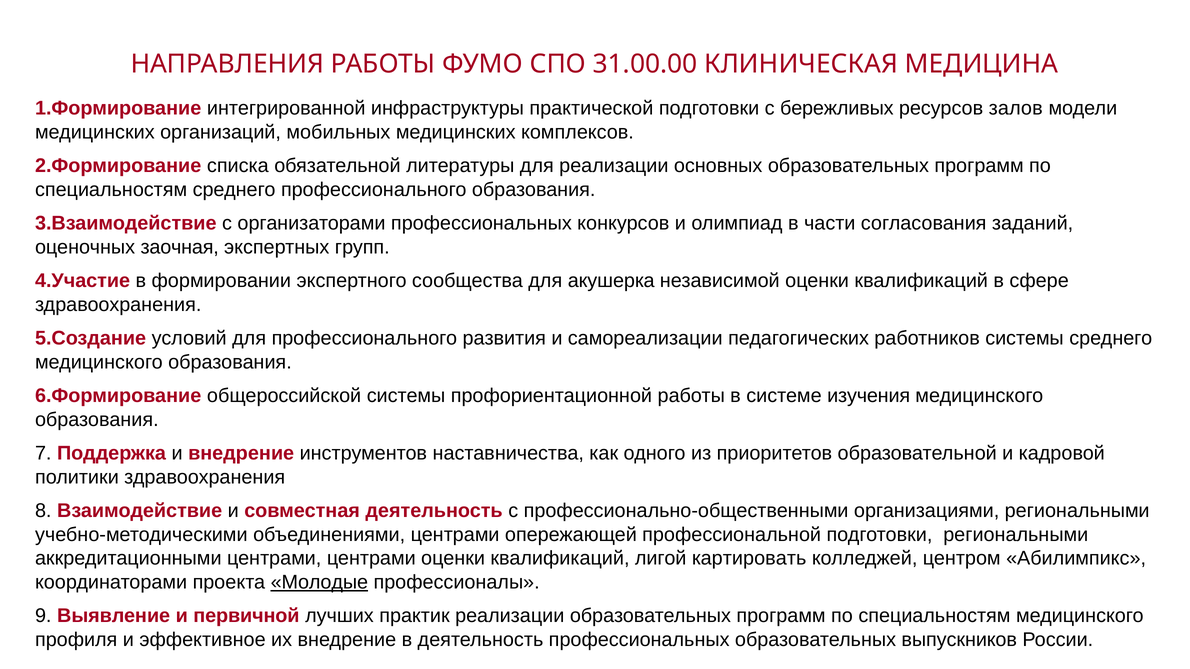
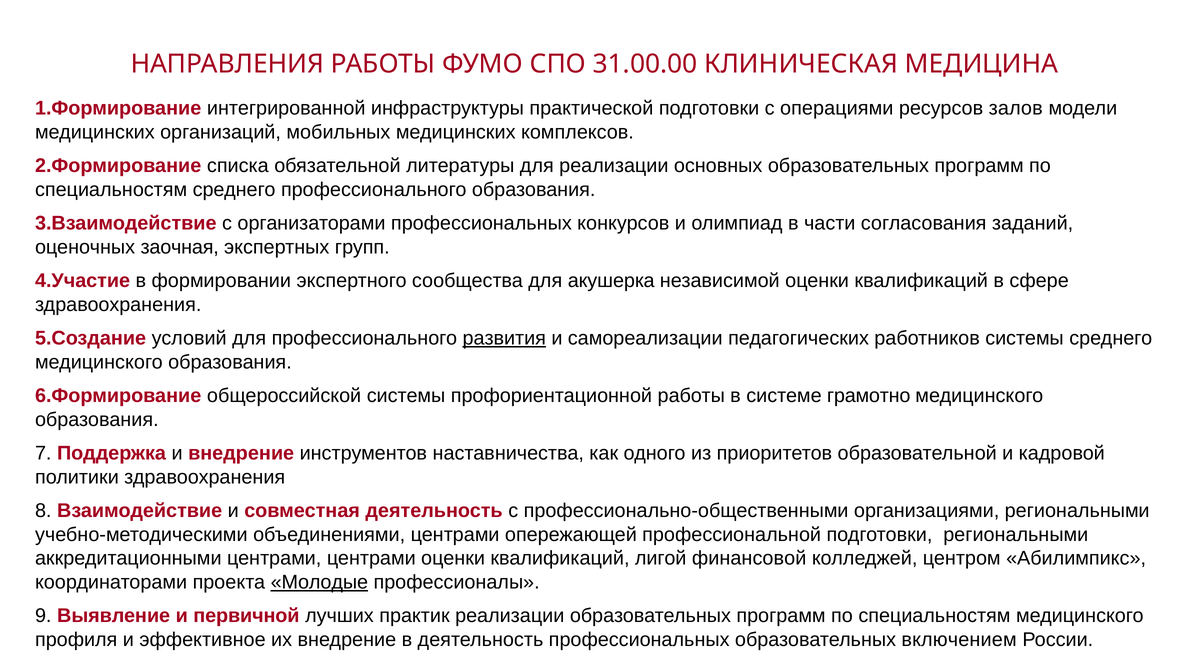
бережливых: бережливых -> операциями (837, 108)
развития underline: none -> present (504, 339)
изучения: изучения -> грамотно (869, 396)
картировать: картировать -> финансовой (749, 559)
выпускников: выпускников -> включением (959, 640)
